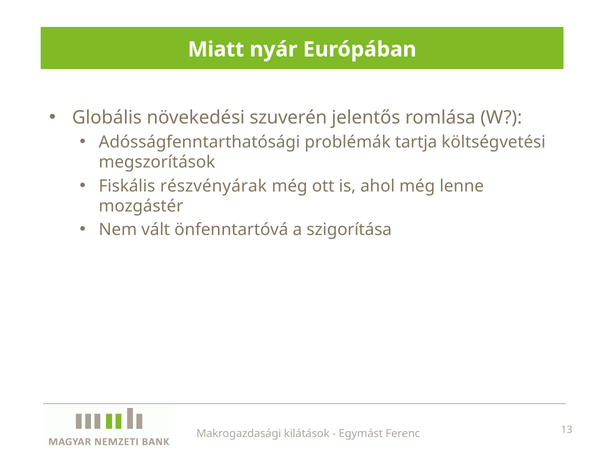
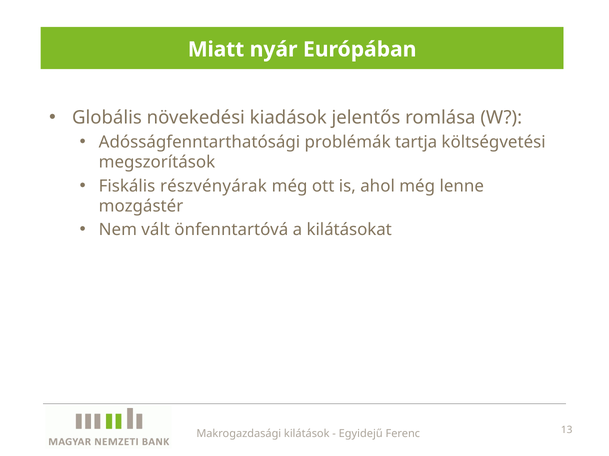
szuverén: szuverén -> kiadások (288, 118)
szigorítása: szigorítása -> kilátásokat (349, 230)
Egymást: Egymást -> Egyidejű (361, 434)
